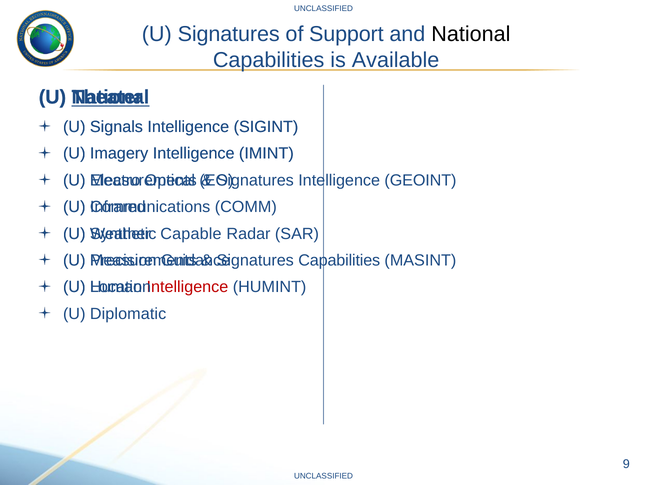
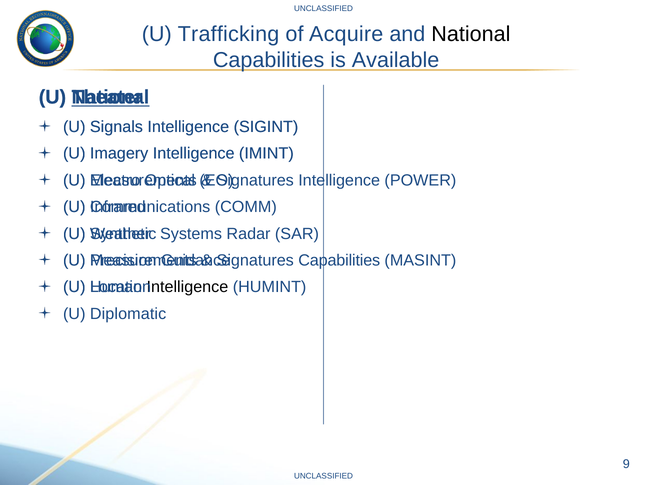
U Signatures: Signatures -> Trafficking (229, 34)
Support: Support -> Acquire (346, 34)
GEOINT: GEOINT -> POWER (420, 180)
Capable: Capable -> Systems (191, 234)
Intelligence colour: red -> black (187, 287)
